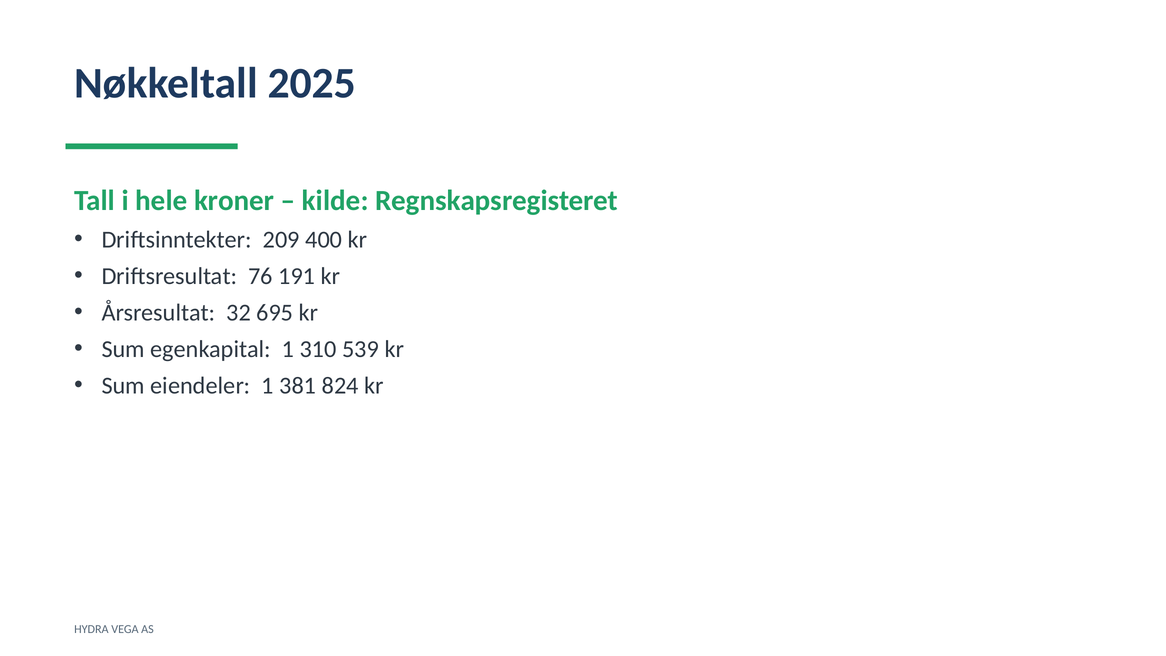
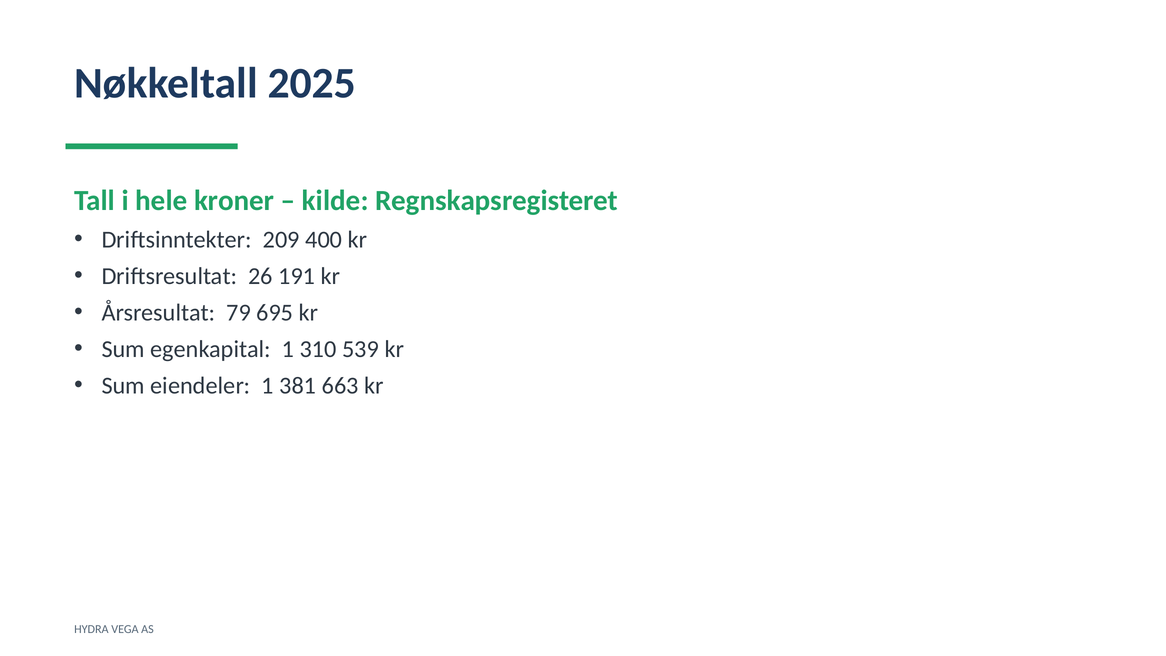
76: 76 -> 26 (260, 276)
32: 32 -> 79 (239, 313)
824: 824 -> 663 (340, 386)
